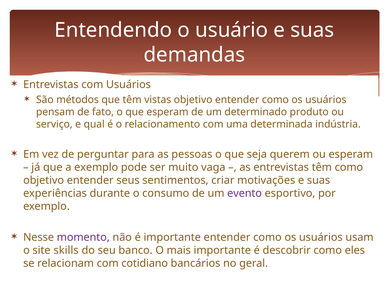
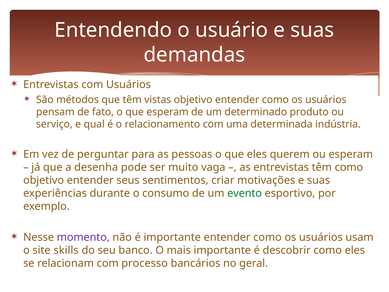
que seja: seja -> eles (257, 154)
a exemplo: exemplo -> desenha (96, 167)
evento colour: purple -> green (245, 193)
cotidiano: cotidiano -> processo (145, 263)
